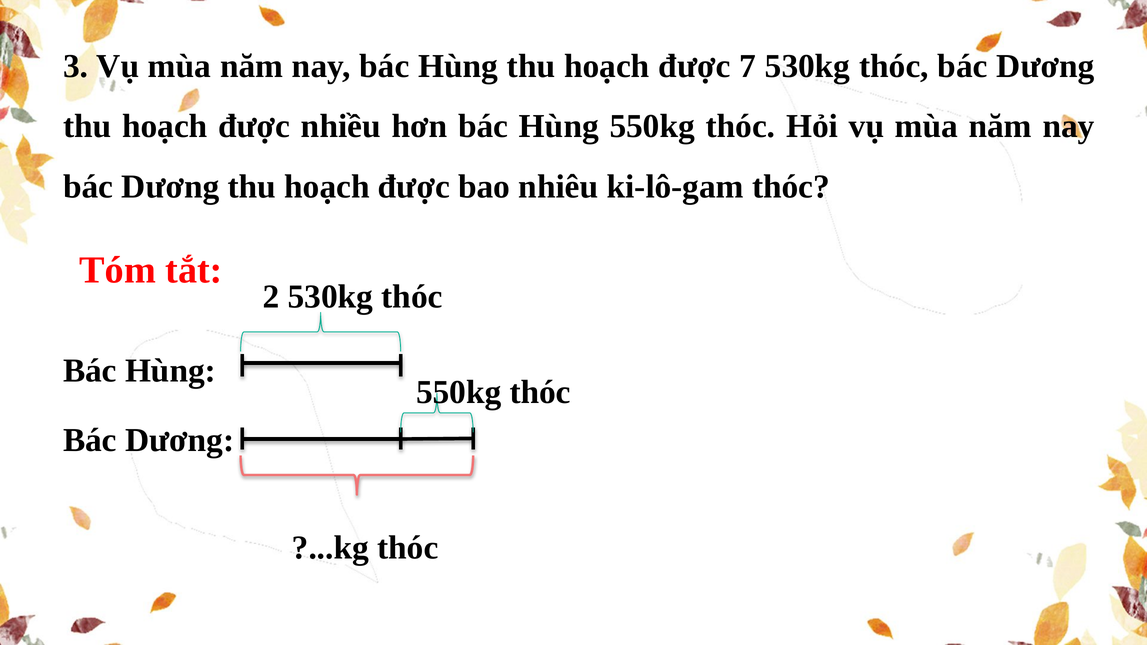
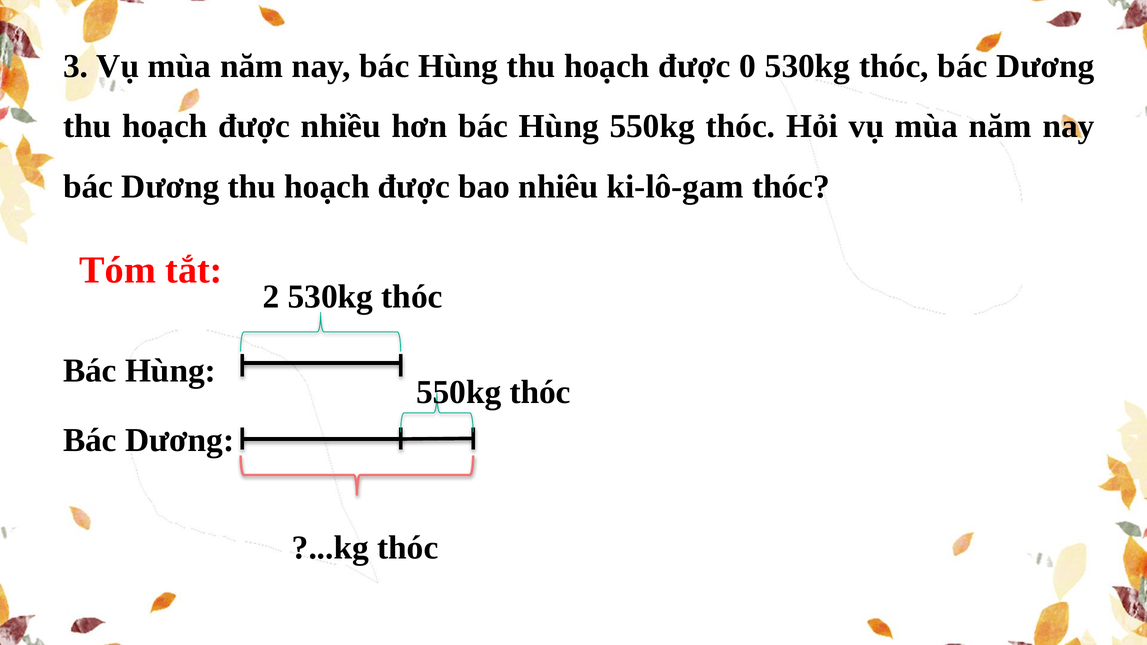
7: 7 -> 0 (748, 66)
